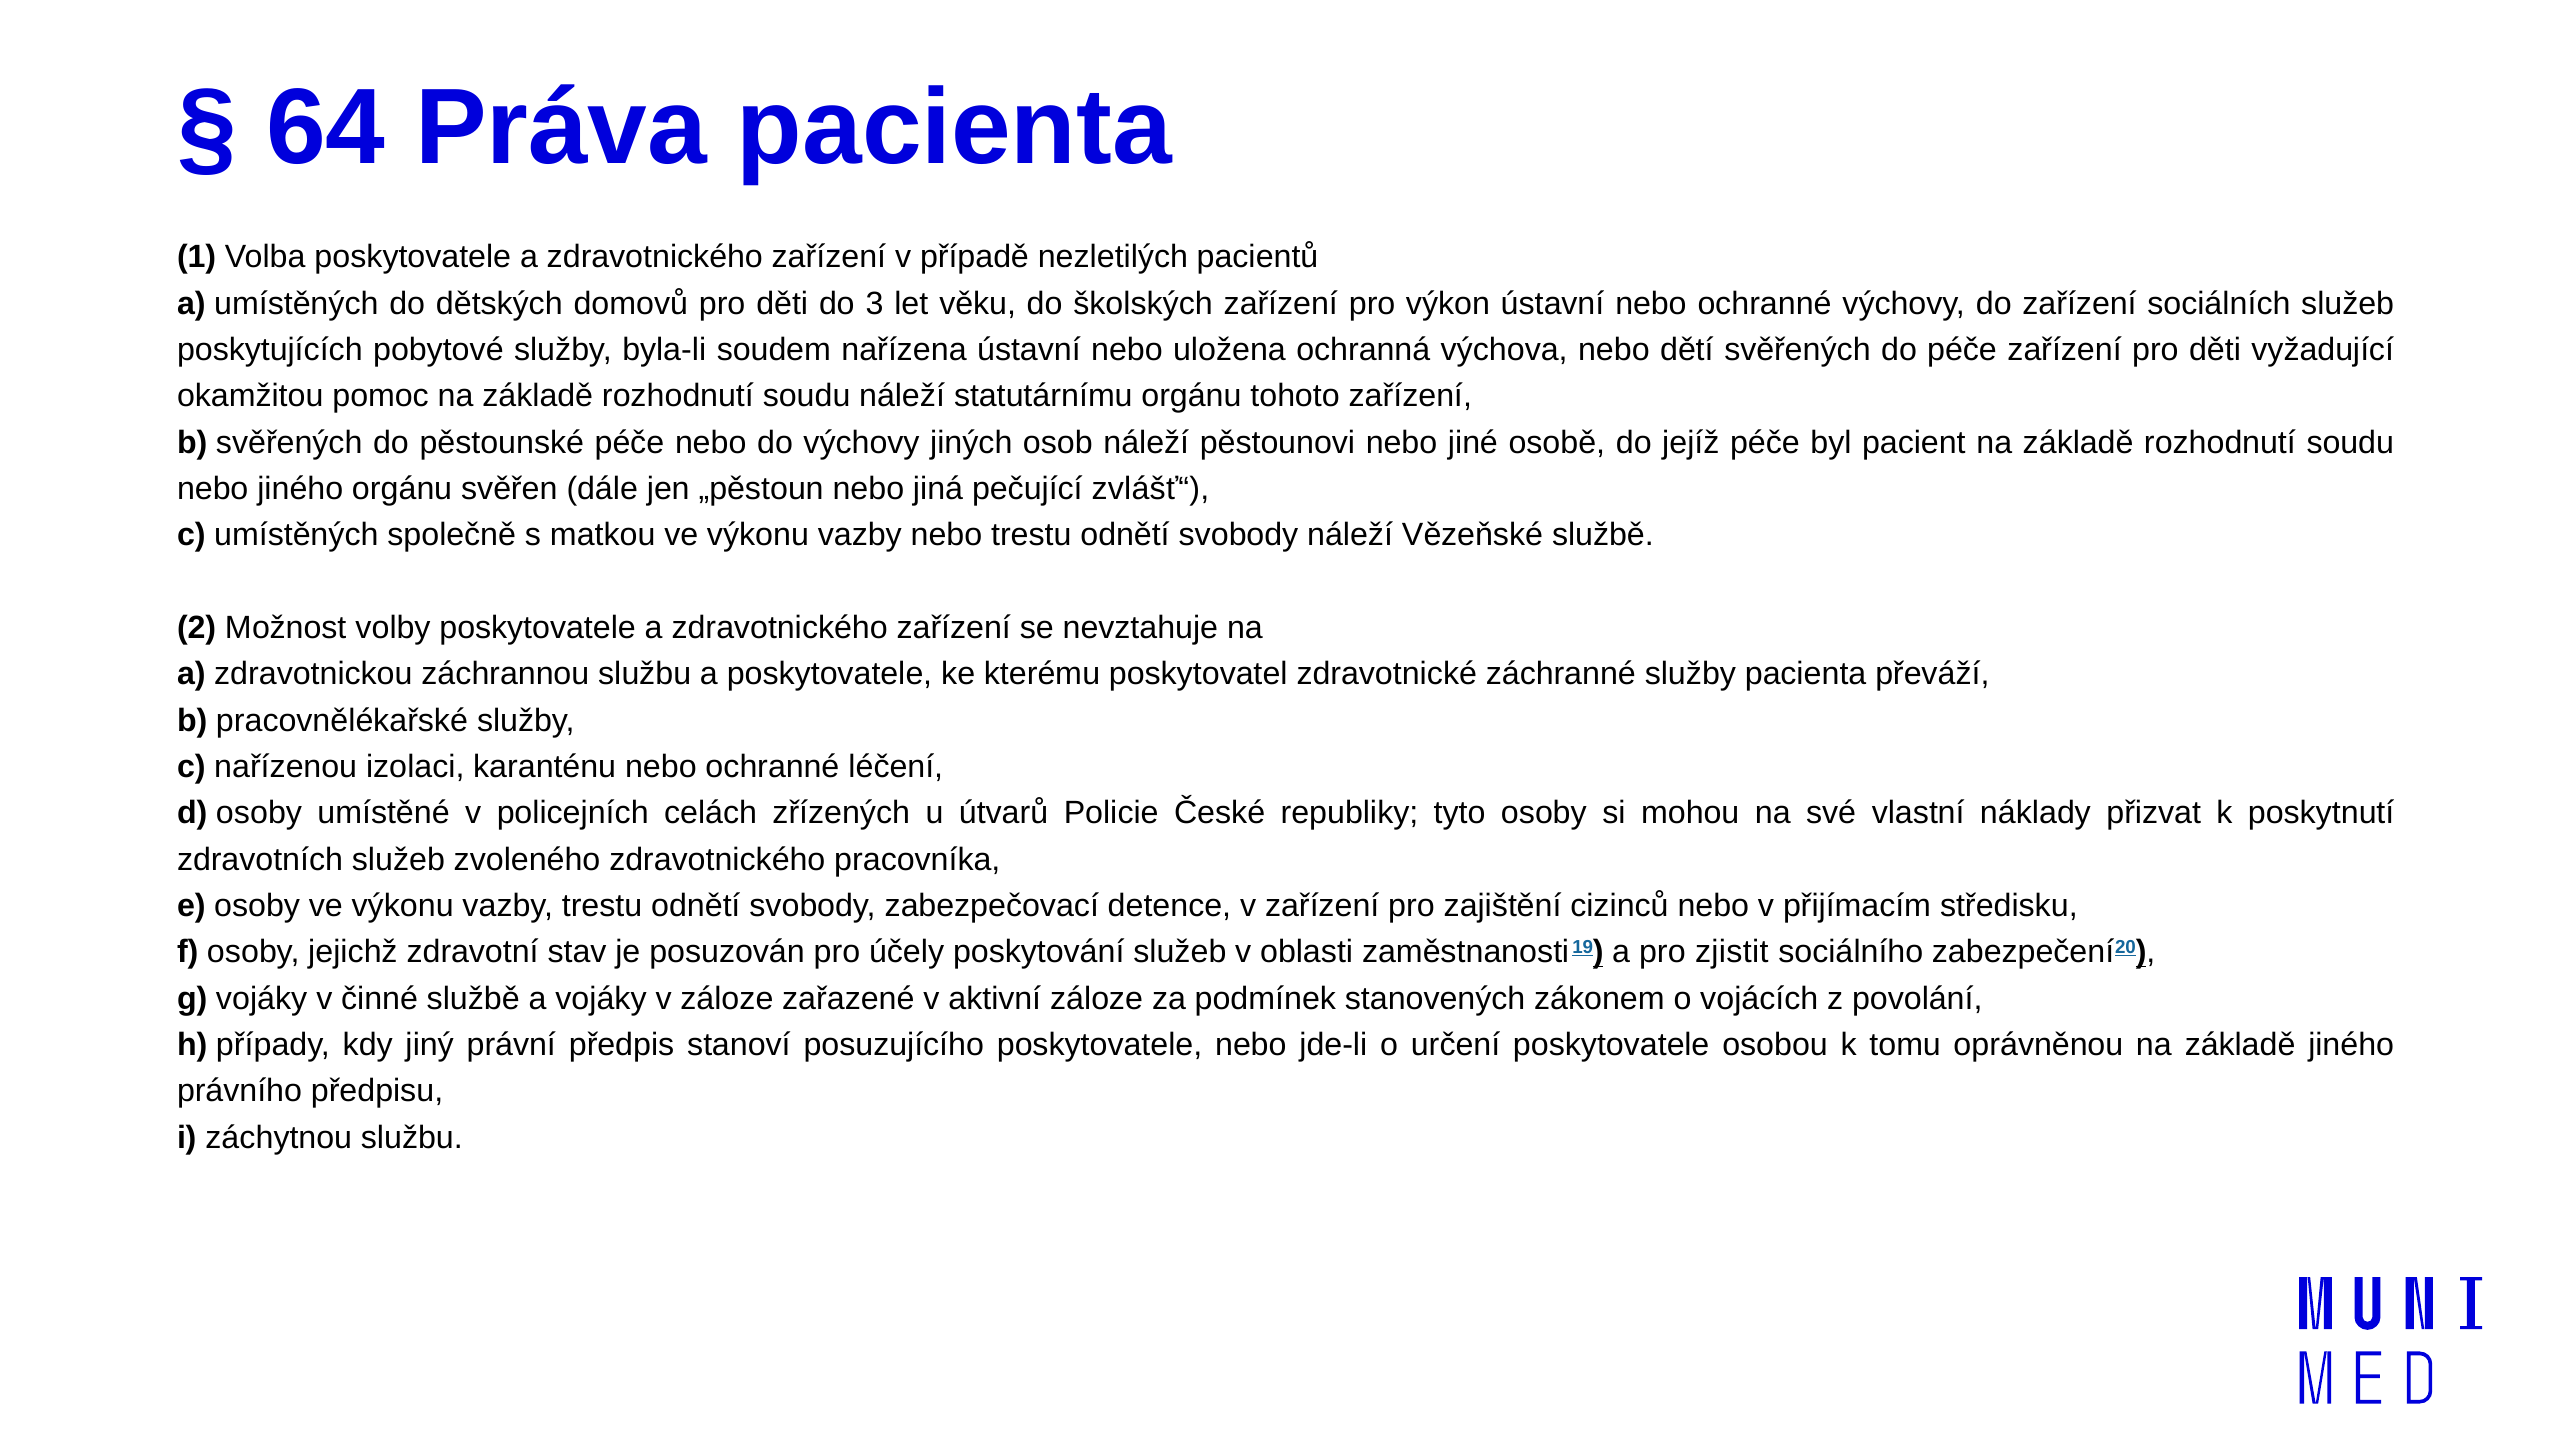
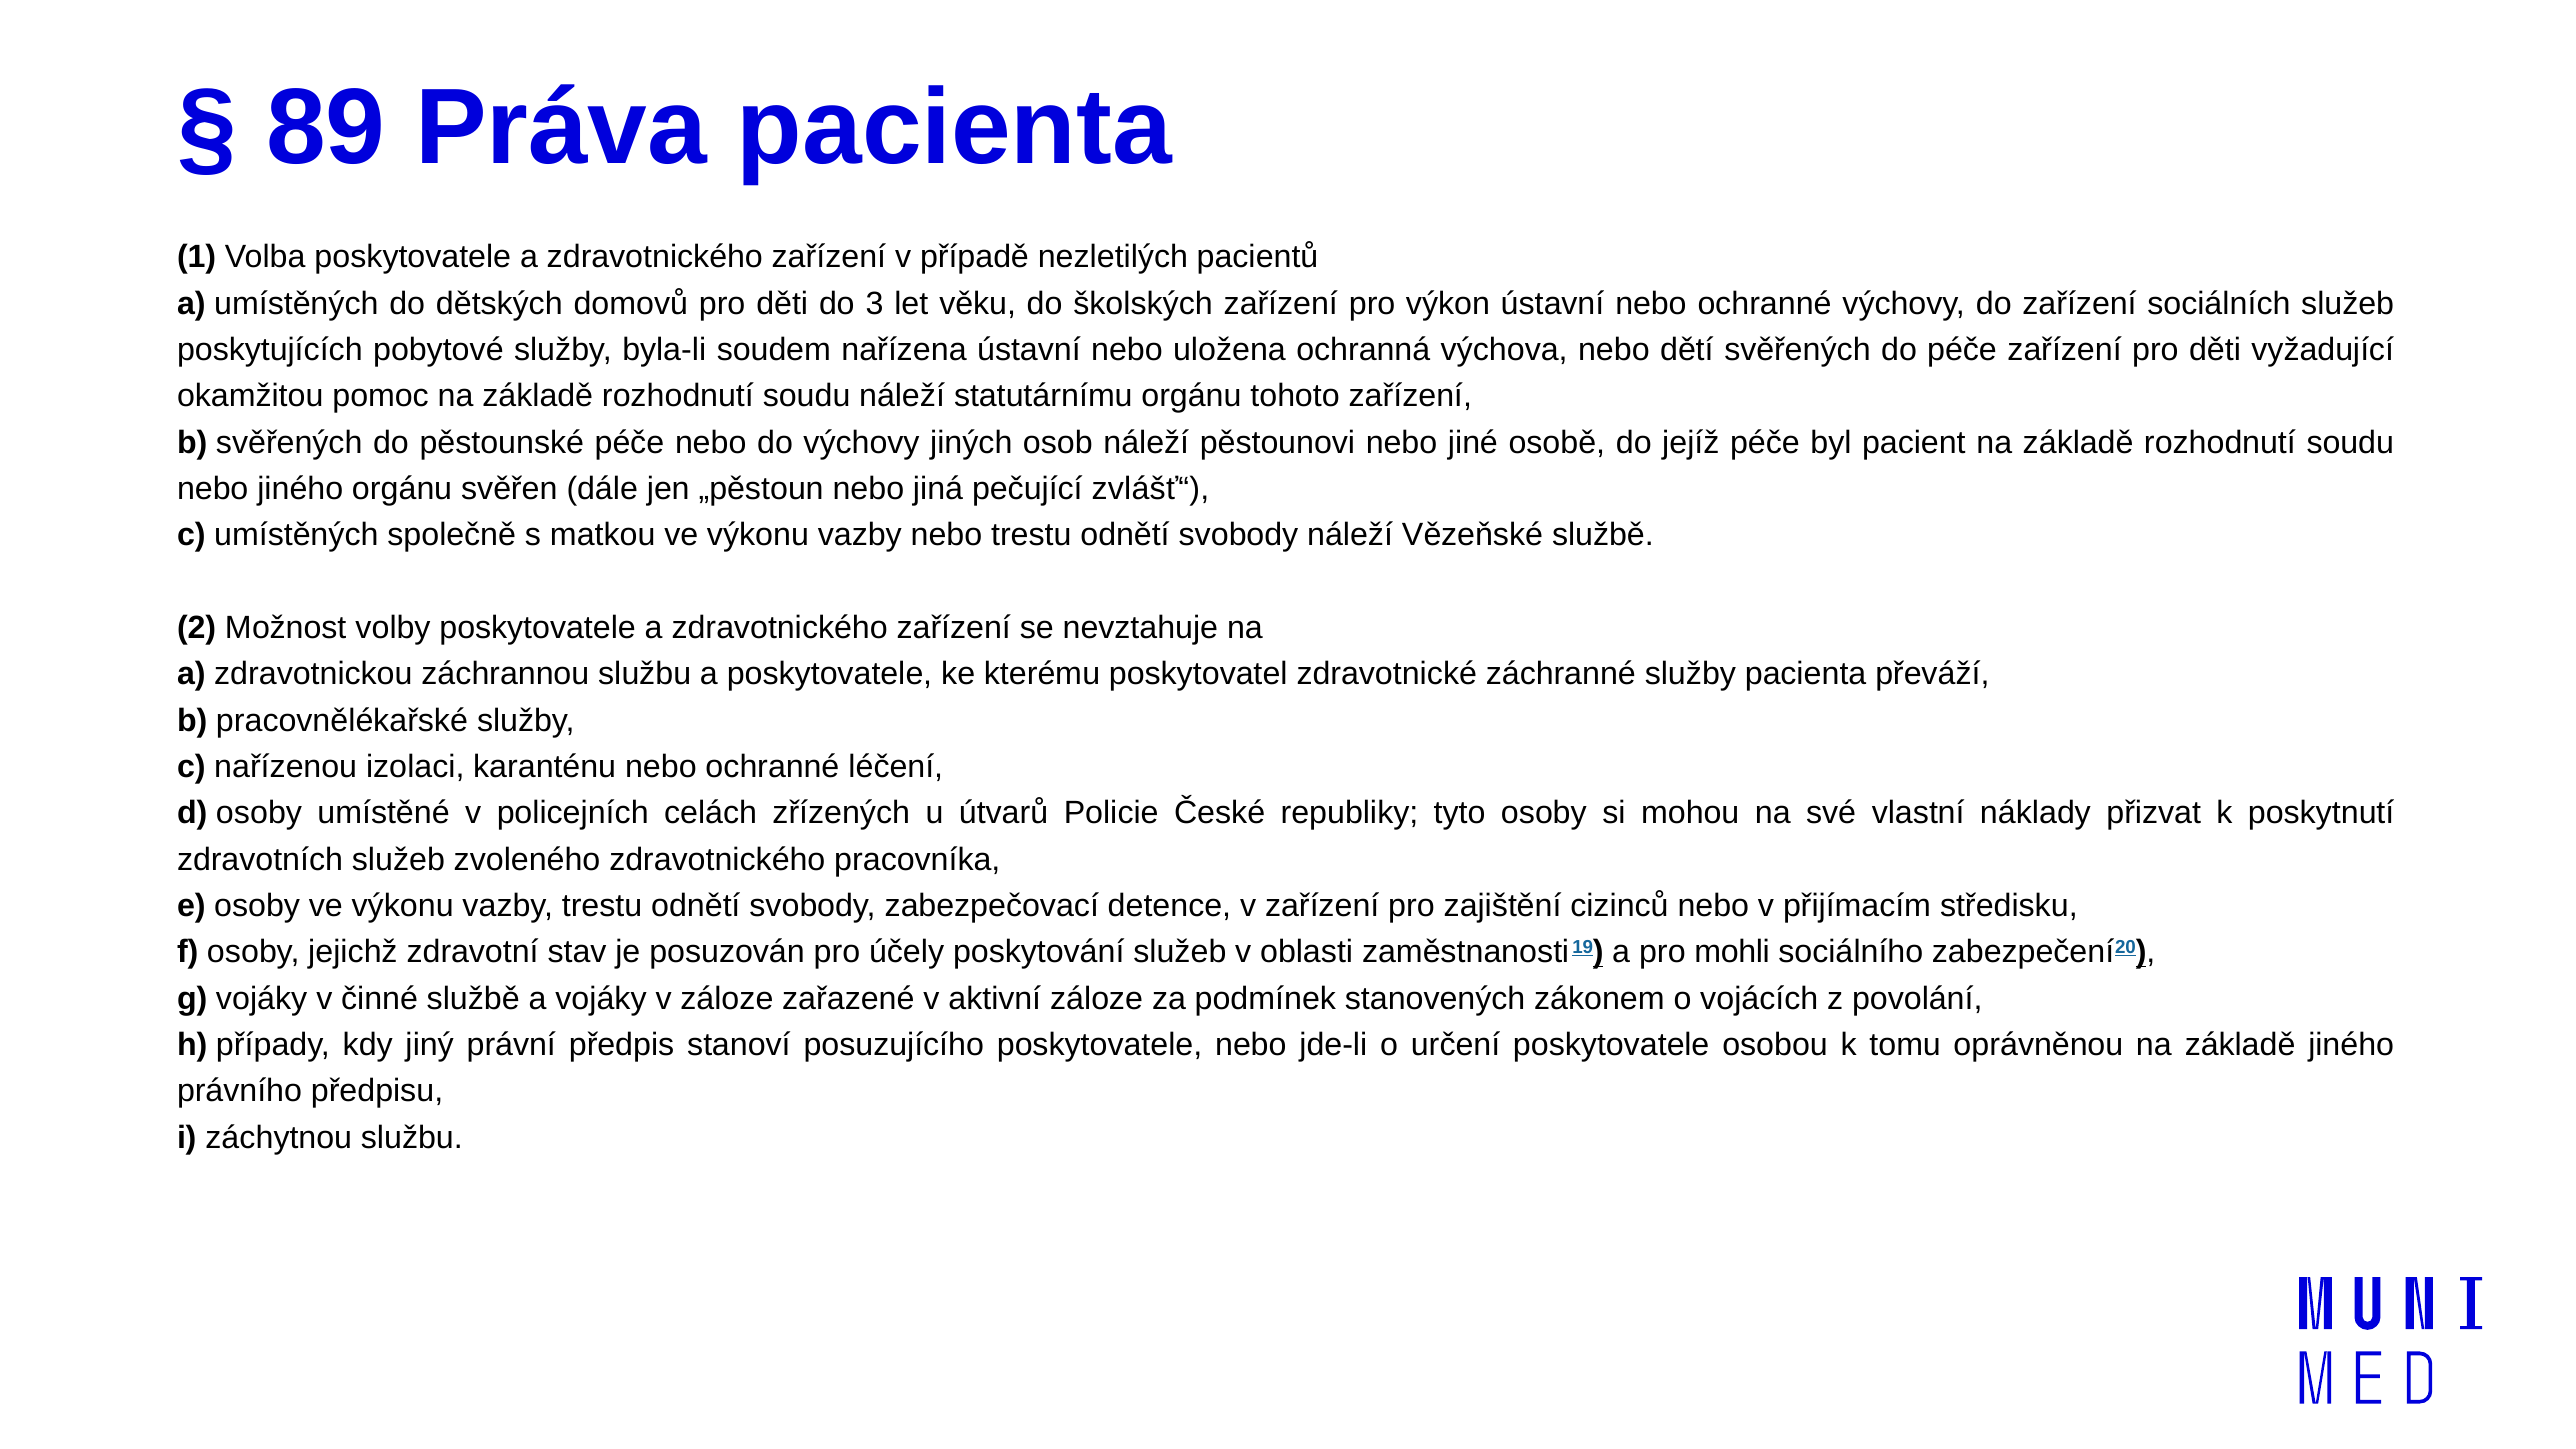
64: 64 -> 89 (326, 128)
zjistit: zjistit -> mohli (1732, 952)
